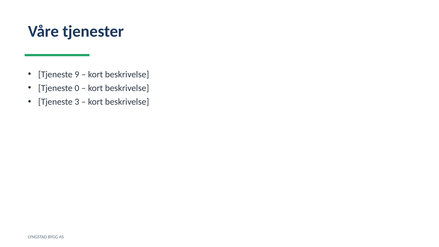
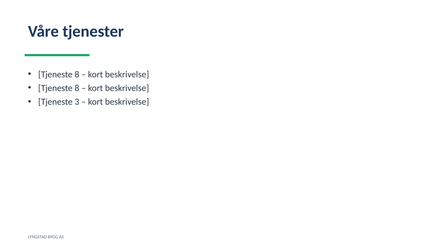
9: 9 -> 8 (77, 74)
0: 0 -> 8 (77, 88)
